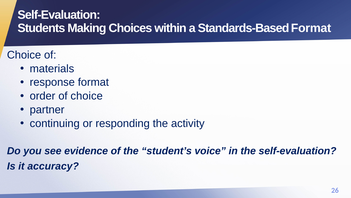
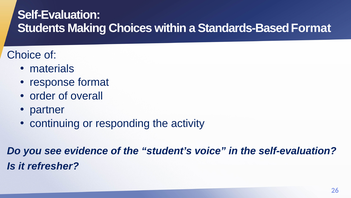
of choice: choice -> overall (87, 96)
accuracy: accuracy -> refresher (53, 166)
